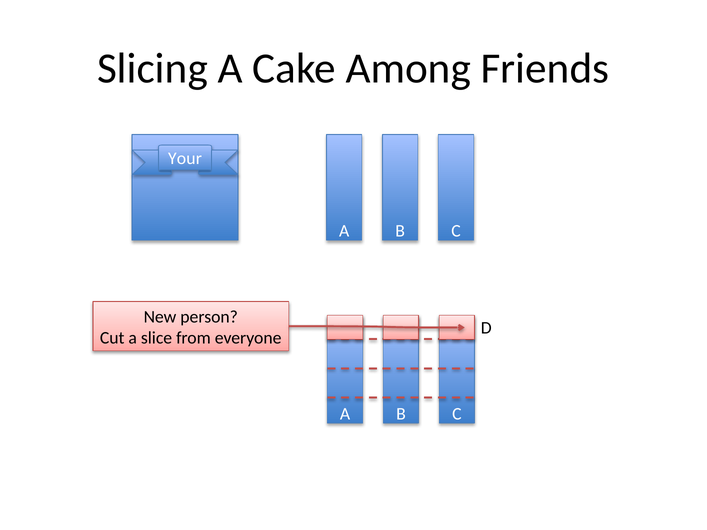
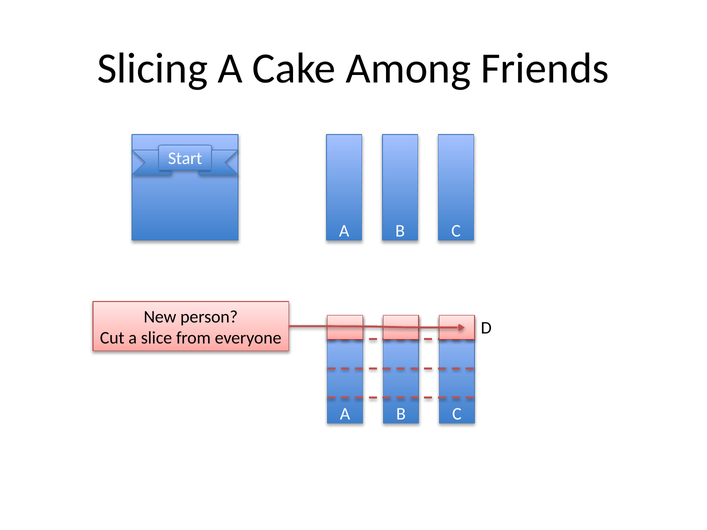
Your: Your -> Start (185, 159)
